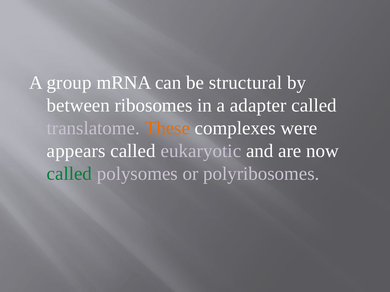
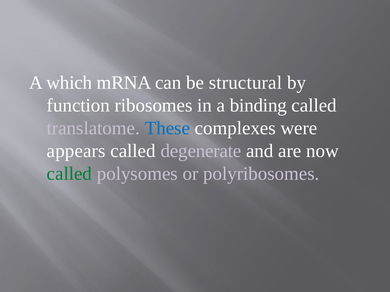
group: group -> which (69, 83)
between: between -> function (78, 106)
adapter: adapter -> binding (258, 106)
These colour: orange -> blue (167, 128)
eukaryotic: eukaryotic -> degenerate (201, 151)
